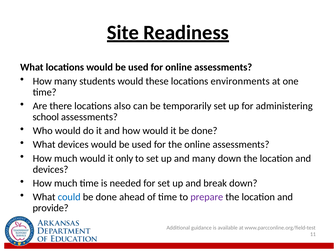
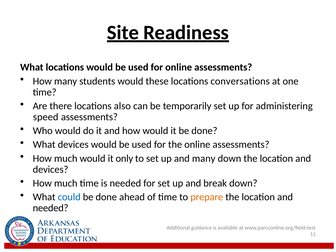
environments: environments -> conversations (240, 81)
school: school -> speed (46, 117)
prepare colour: purple -> orange (207, 197)
provide: provide -> needed (51, 208)
